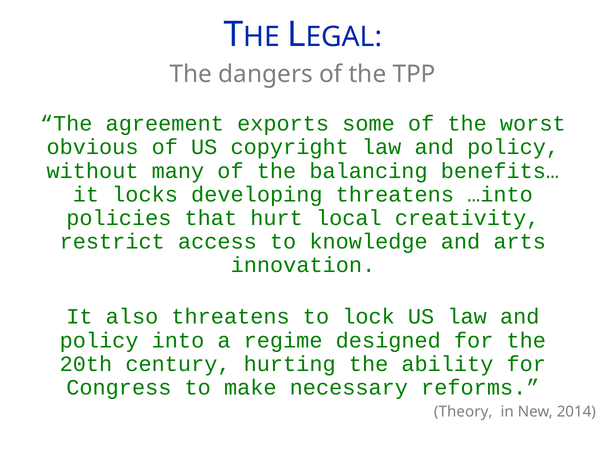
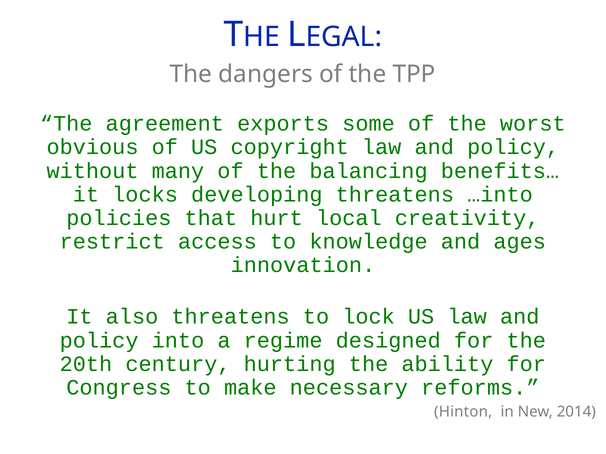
arts: arts -> ages (520, 242)
Theory: Theory -> Hinton (463, 412)
